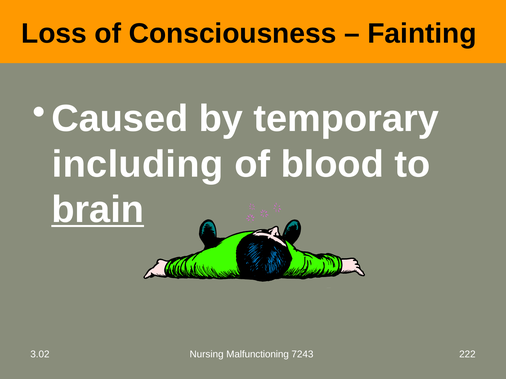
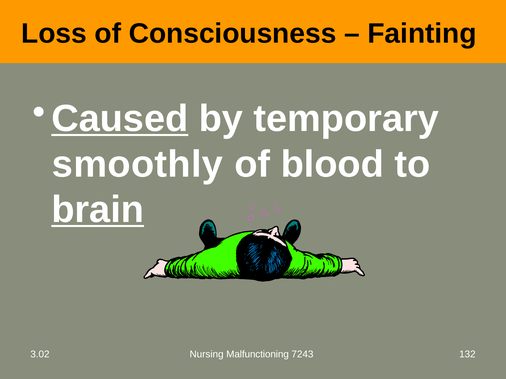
Caused underline: none -> present (120, 119)
including: including -> smoothly (138, 164)
222: 222 -> 132 (467, 355)
